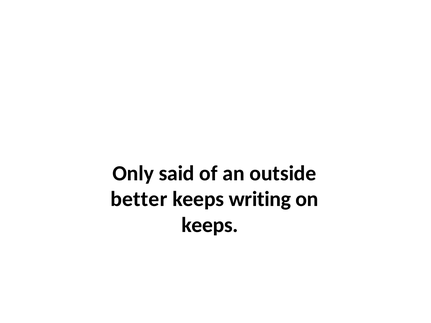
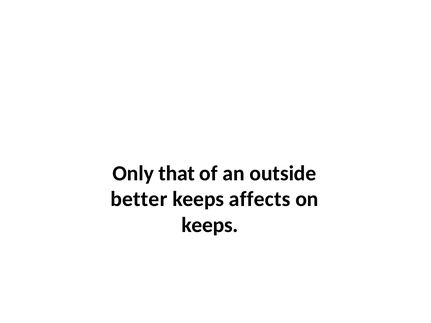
said: said -> that (177, 173)
writing: writing -> affects (260, 199)
